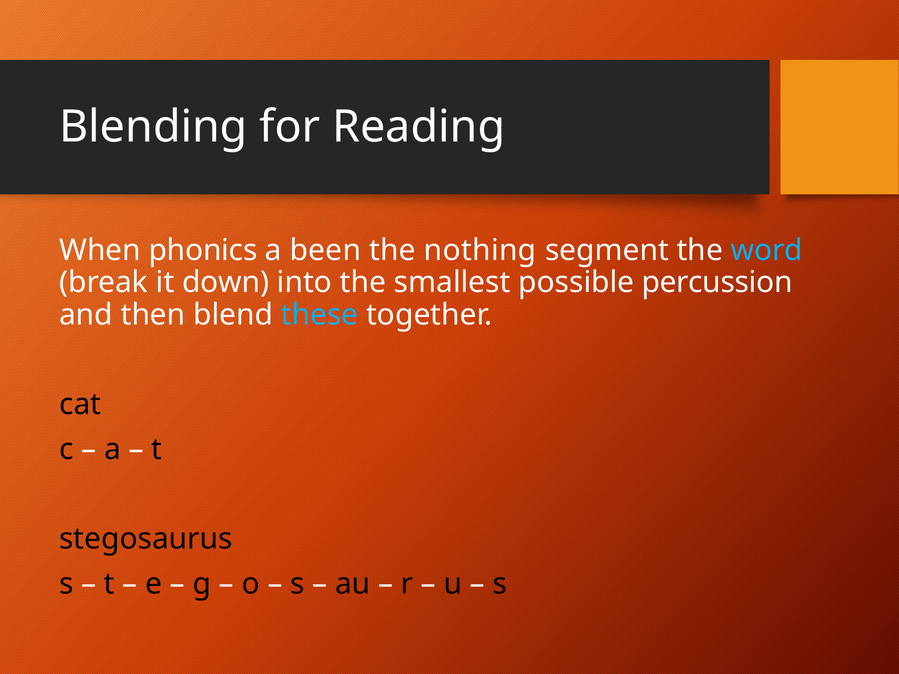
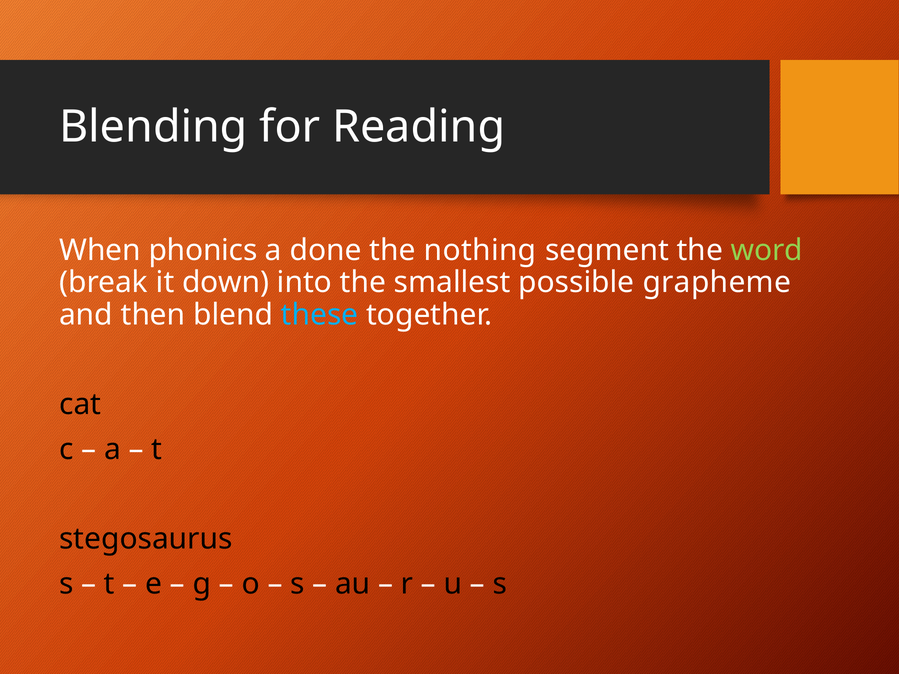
been: been -> done (326, 250)
word colour: light blue -> light green (767, 250)
percussion: percussion -> grapheme (717, 283)
